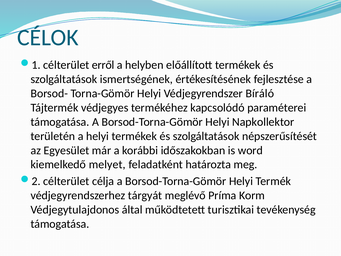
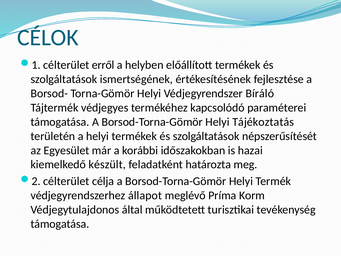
Napkollektor: Napkollektor -> Tájékoztatás (263, 122)
word: word -> hazai (250, 150)
melyet: melyet -> készült (107, 164)
tárgyát: tárgyát -> állapot (145, 195)
